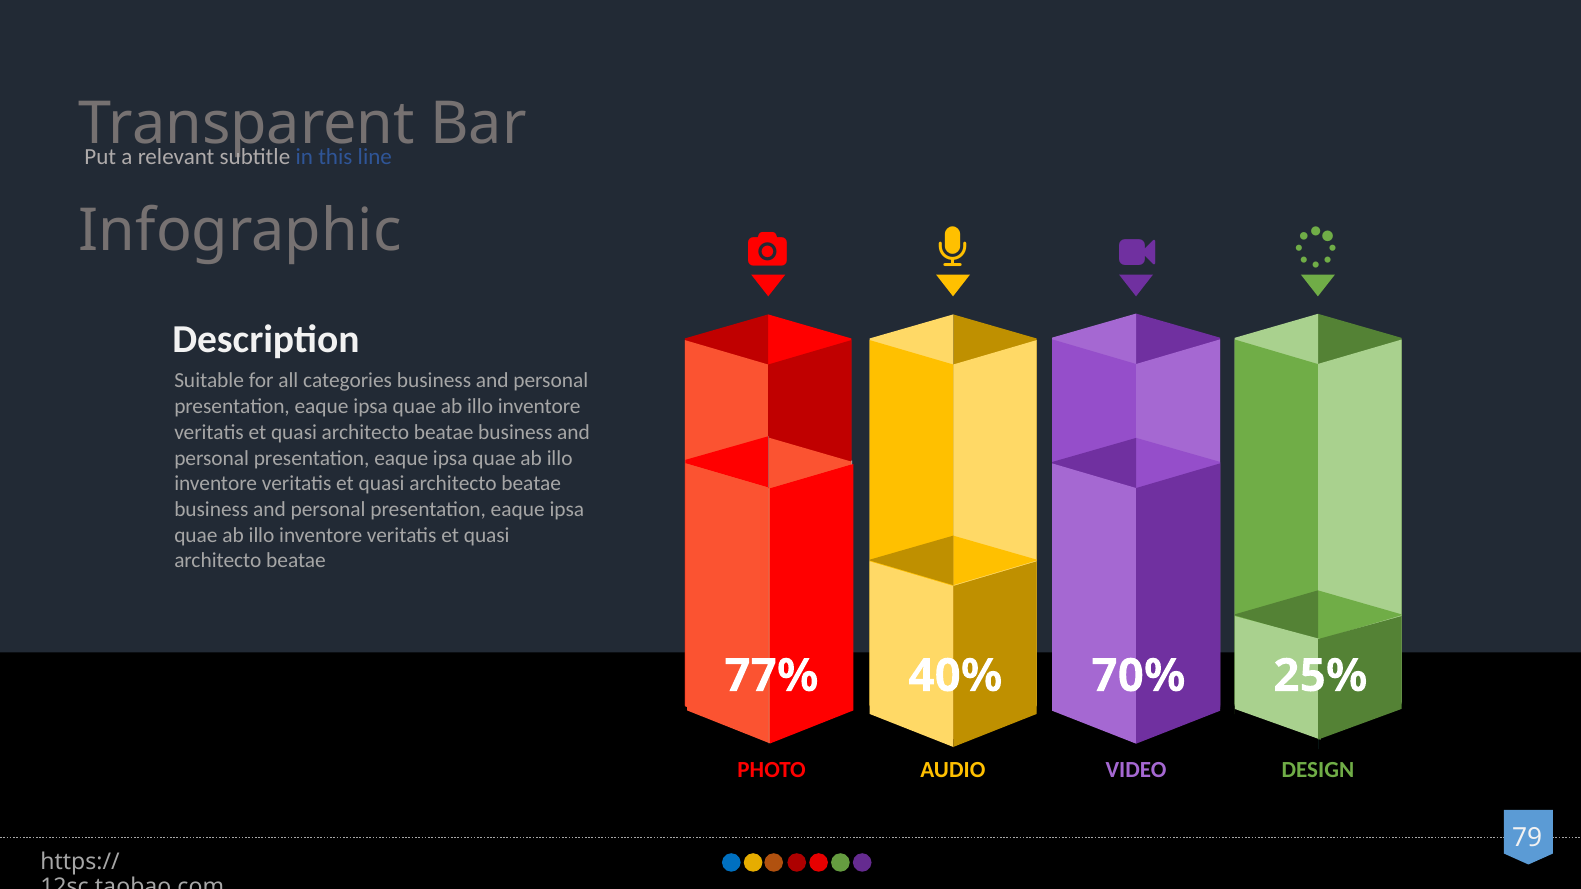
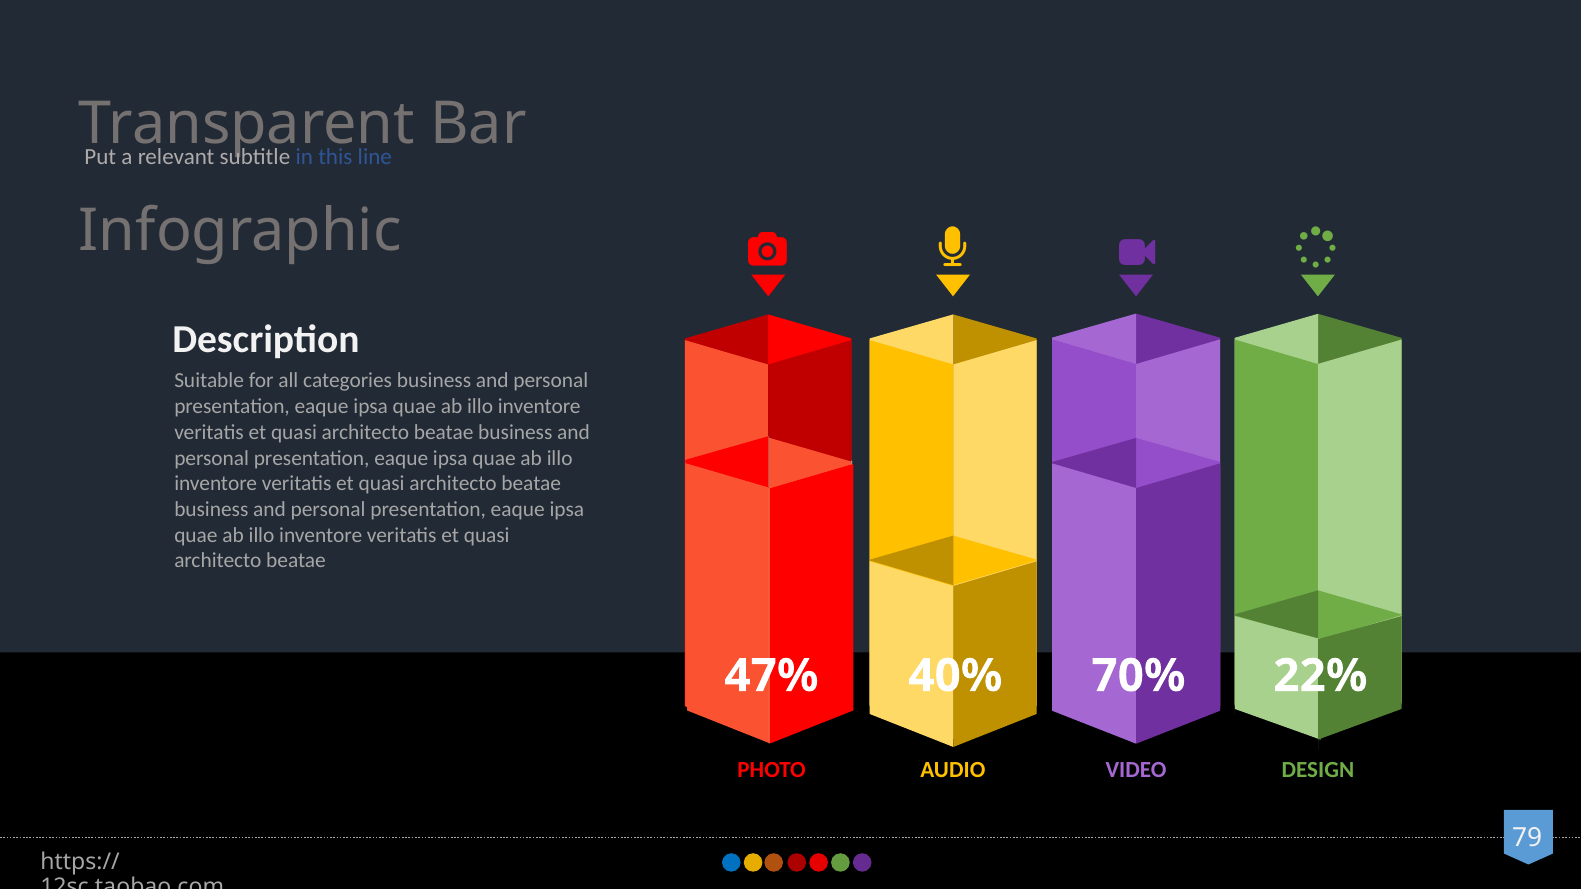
77%: 77% -> 47% (771, 676)
25%: 25% -> 22% (1320, 676)
